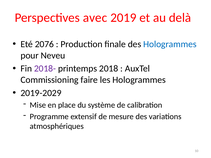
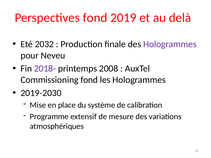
Perspectives avec: avec -> fond (95, 18)
2076: 2076 -> 2032 (44, 44)
Hologrammes colour: blue -> purple (170, 44)
2018: 2018 -> 2008 (109, 69)
Commissioning faire: faire -> fond (89, 80)
2019-2029: 2019-2029 -> 2019-2030 (41, 93)
